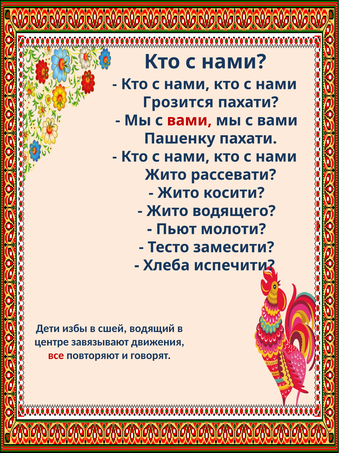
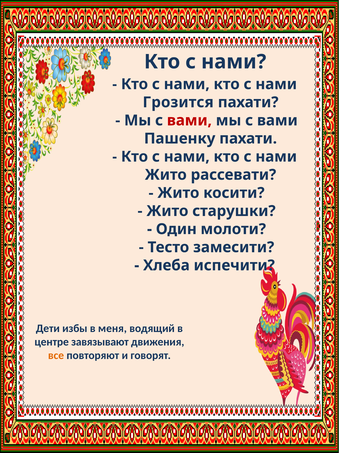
водящего: водящего -> старушки (234, 211)
Пьют: Пьют -> Один (176, 229)
сшей: сшей -> меня (112, 328)
все colour: red -> orange (56, 355)
